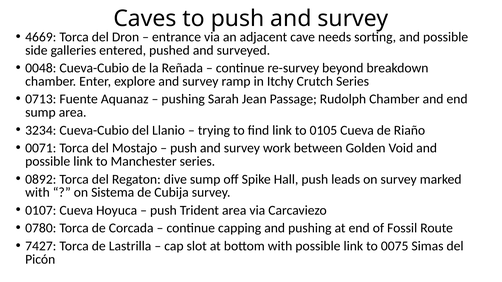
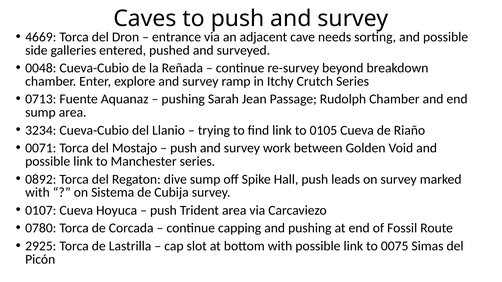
7427: 7427 -> 2925 (41, 246)
